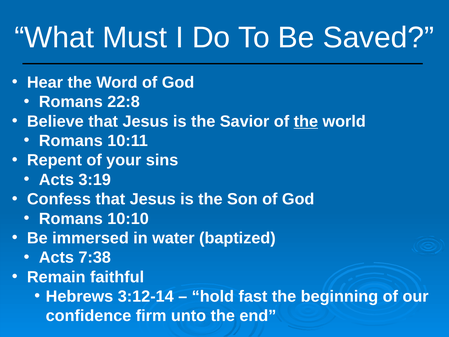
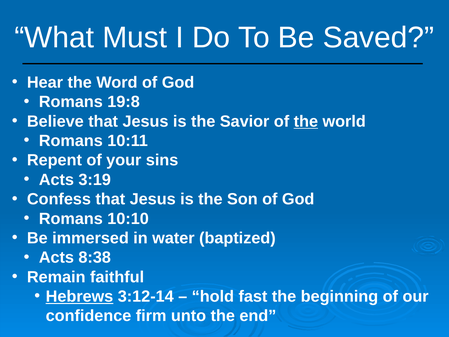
22:8: 22:8 -> 19:8 (124, 102)
7:38: 7:38 -> 8:38 (95, 257)
Hebrews underline: none -> present (79, 296)
